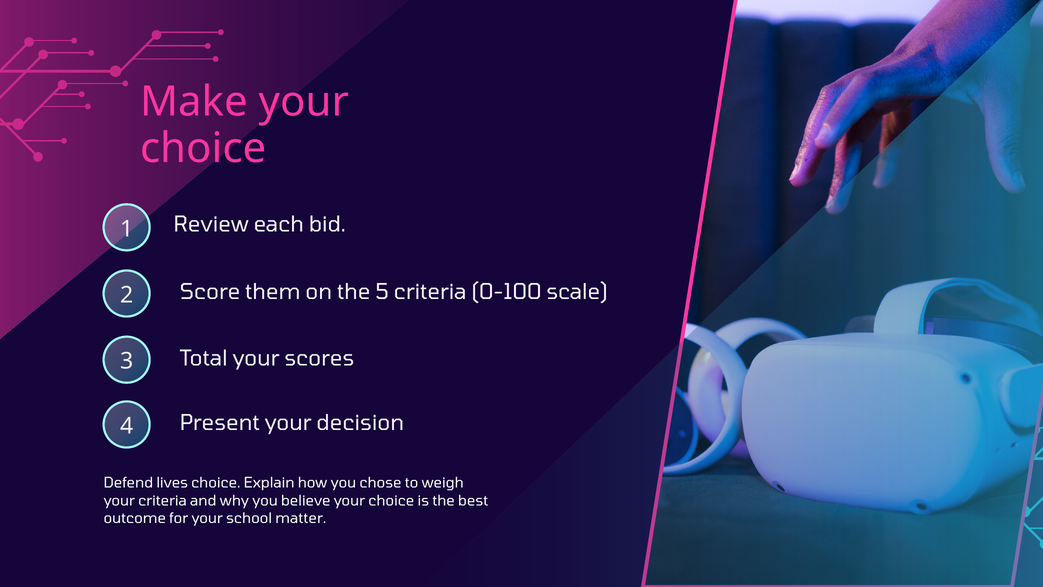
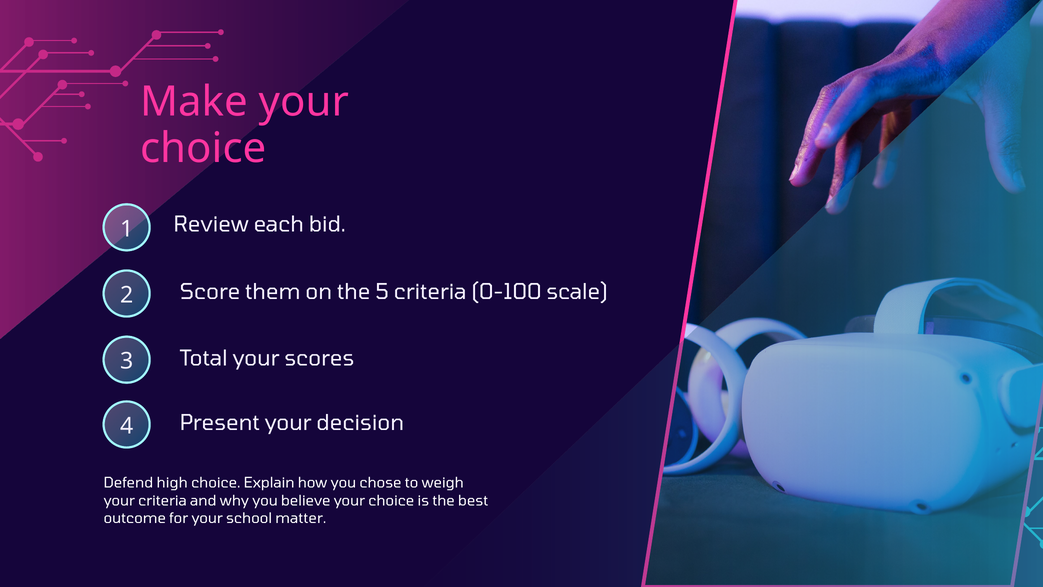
lives: lives -> high (172, 483)
